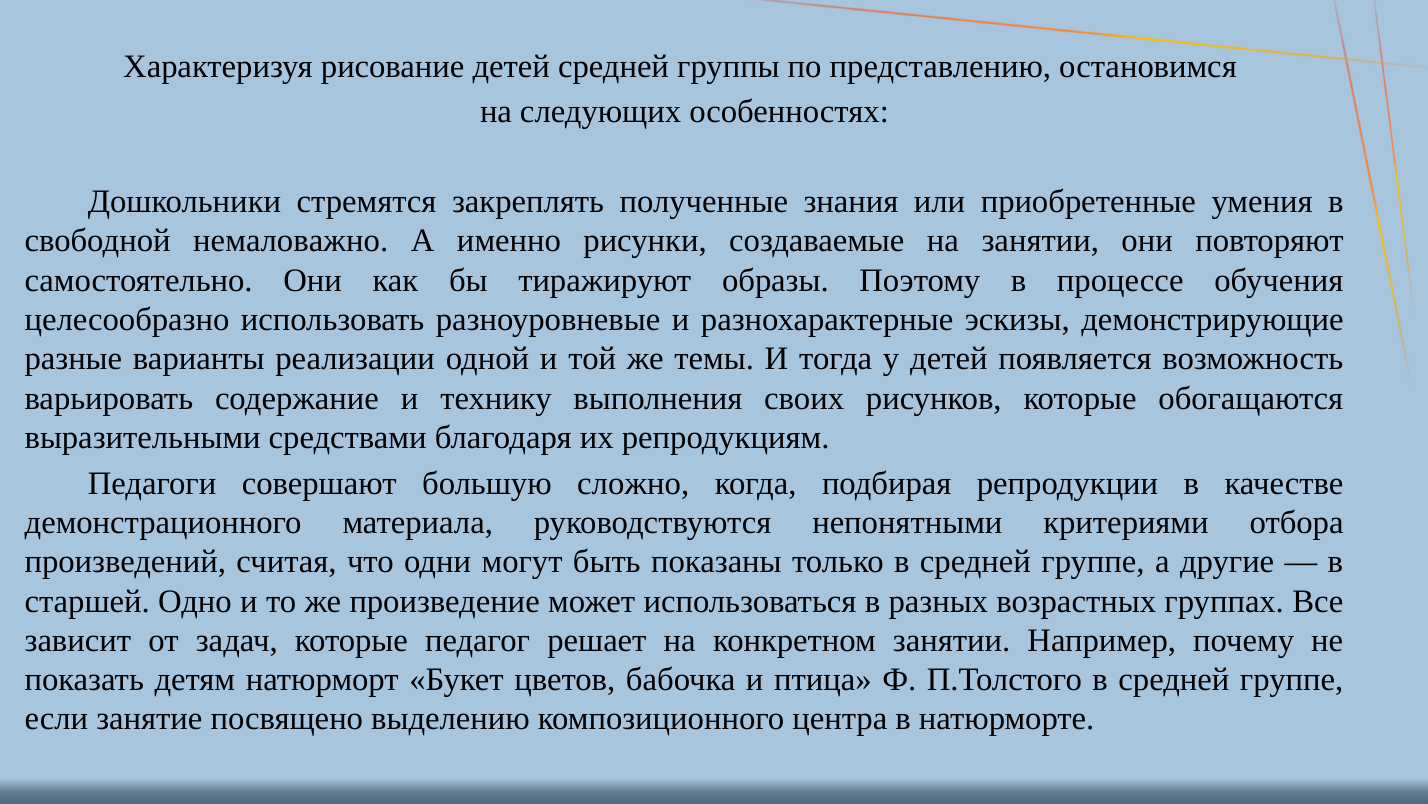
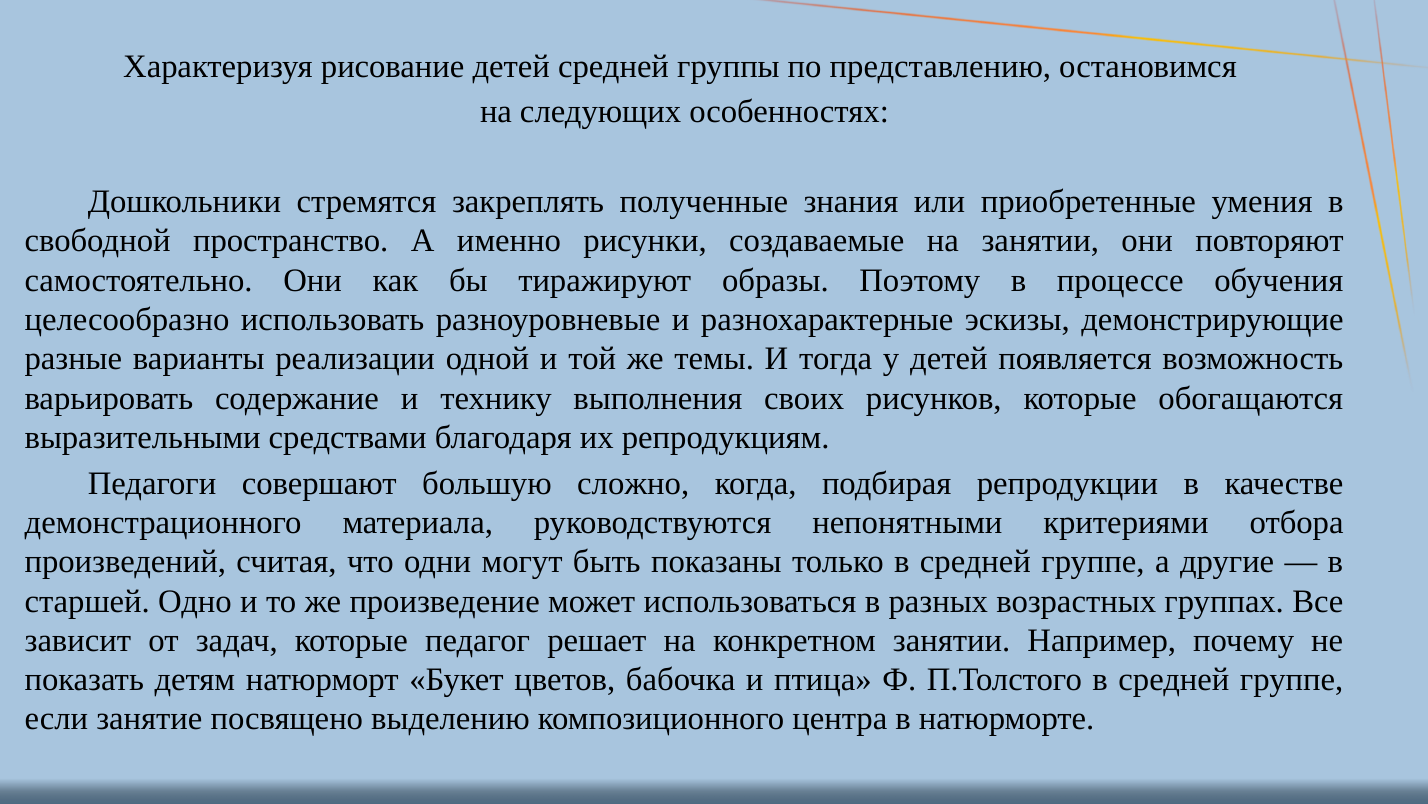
немаловажно: немаловажно -> пространство (291, 241)
